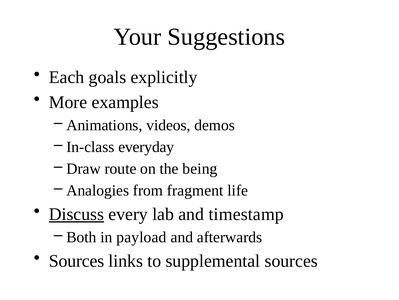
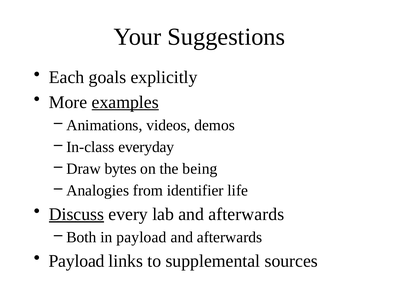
examples underline: none -> present (125, 102)
route: route -> bytes (121, 168)
fragment: fragment -> identifier (195, 190)
lab and timestamp: timestamp -> afterwards (246, 214)
Sources: Sources -> Payload (77, 260)
